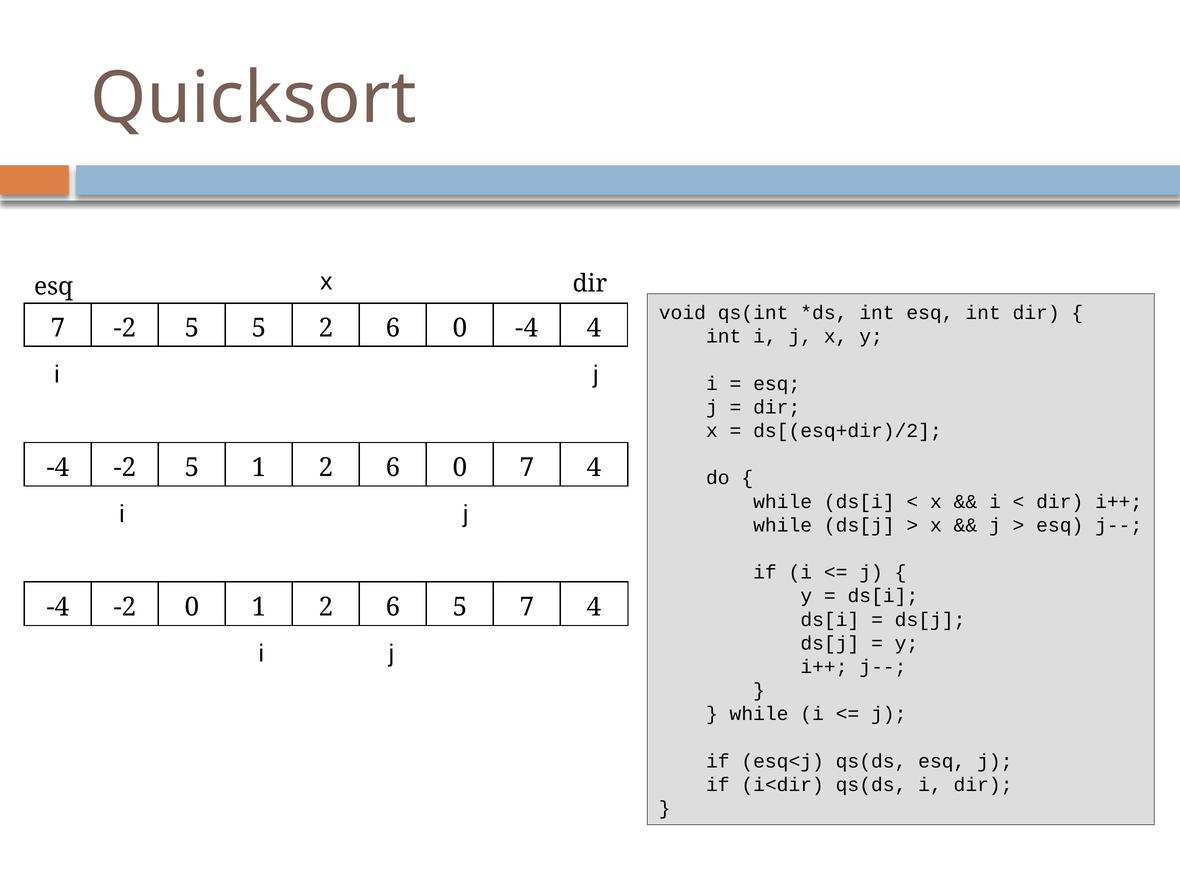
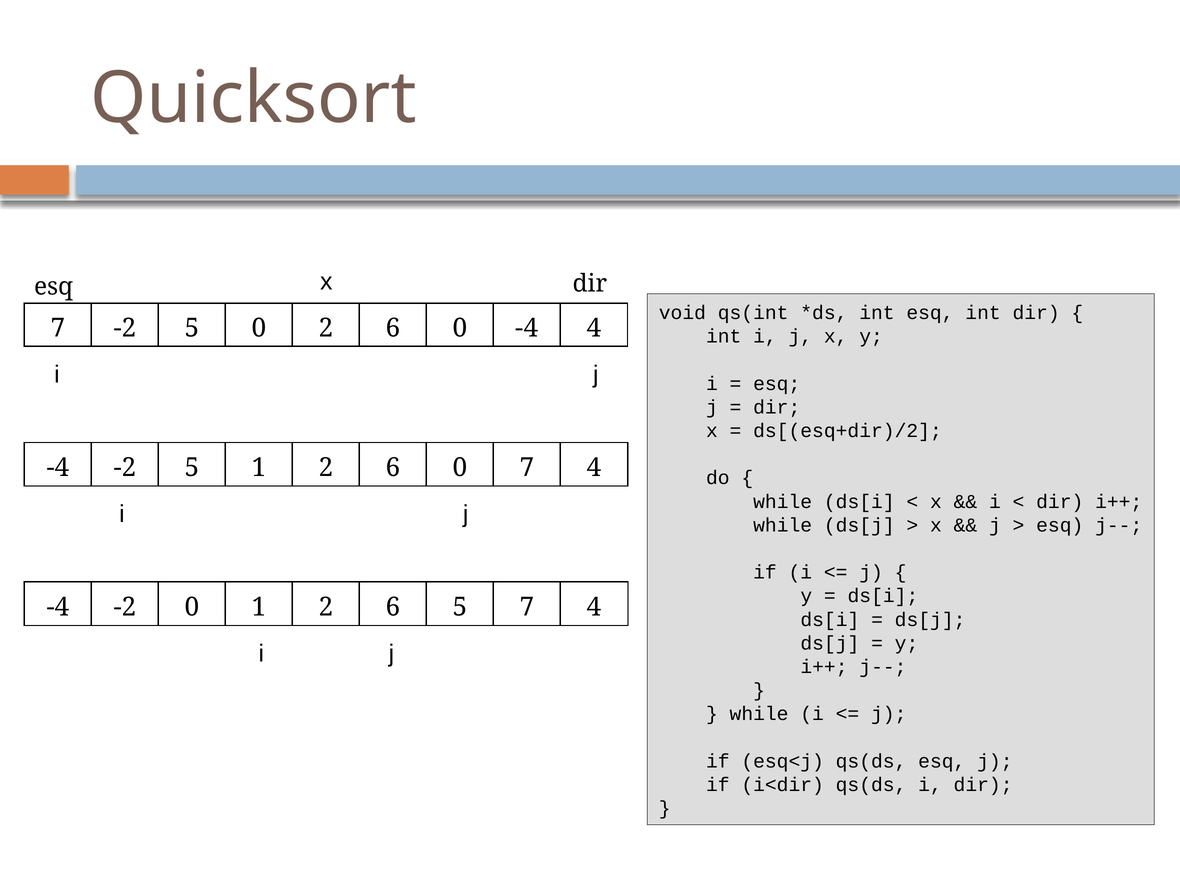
5 5: 5 -> 0 (259, 328)
